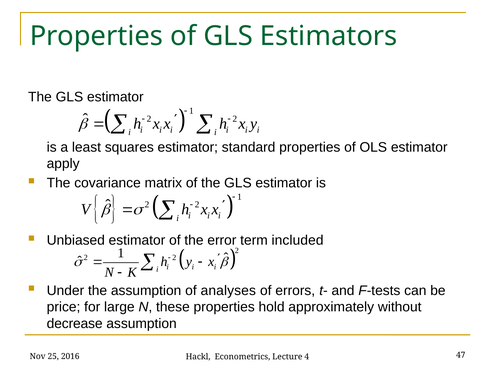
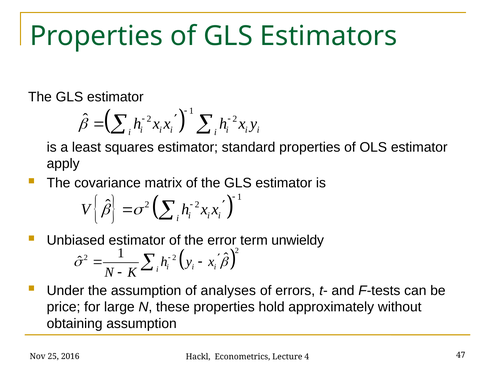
included: included -> unwieldy (298, 240)
decrease: decrease -> obtaining (75, 323)
